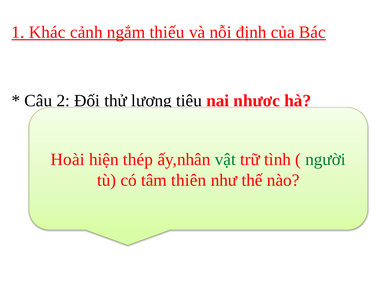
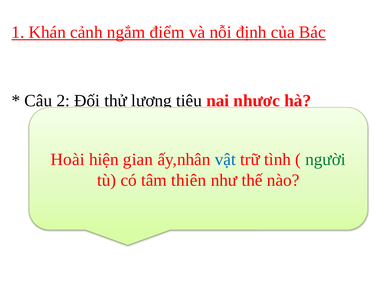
Khác: Khác -> Khán (47, 32)
thiếu: thiếu -> điểm (167, 32)
thép: thép -> gian (138, 160)
vật colour: green -> blue (225, 160)
